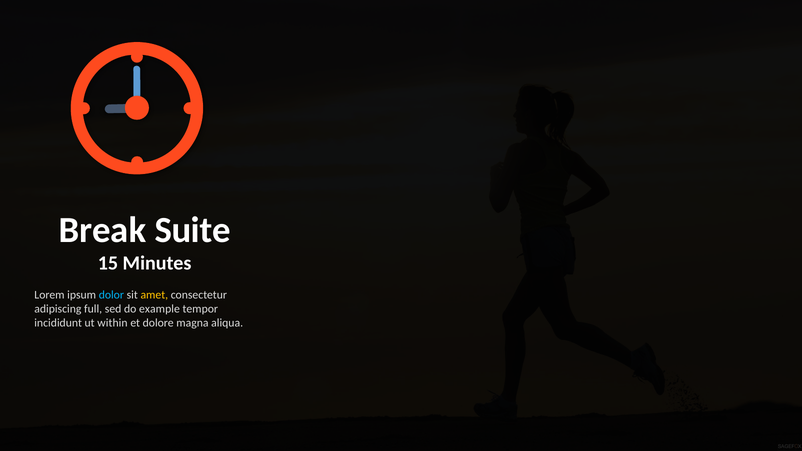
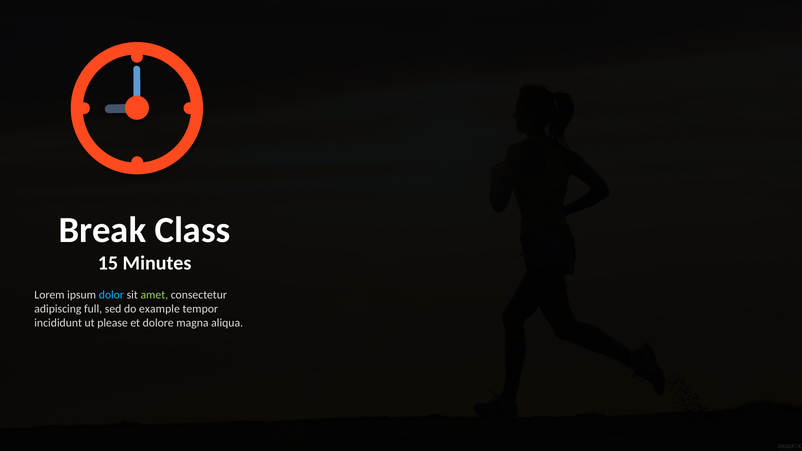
Suite: Suite -> Class (192, 230)
amet colour: yellow -> light green (154, 295)
within: within -> please (113, 323)
